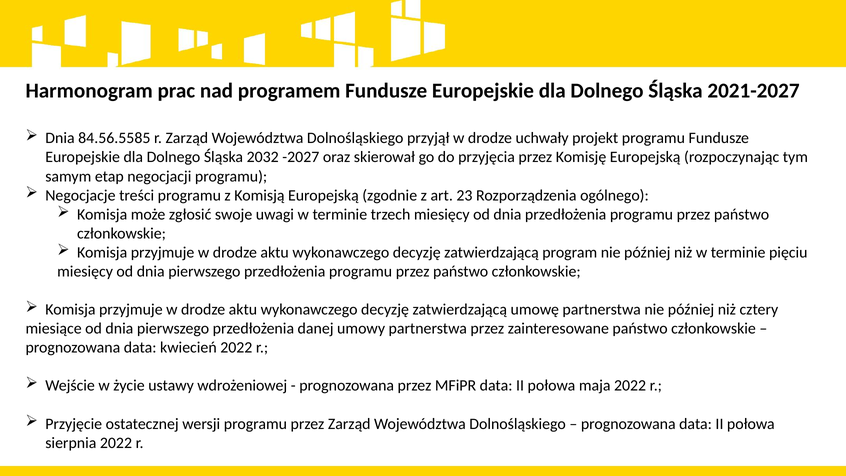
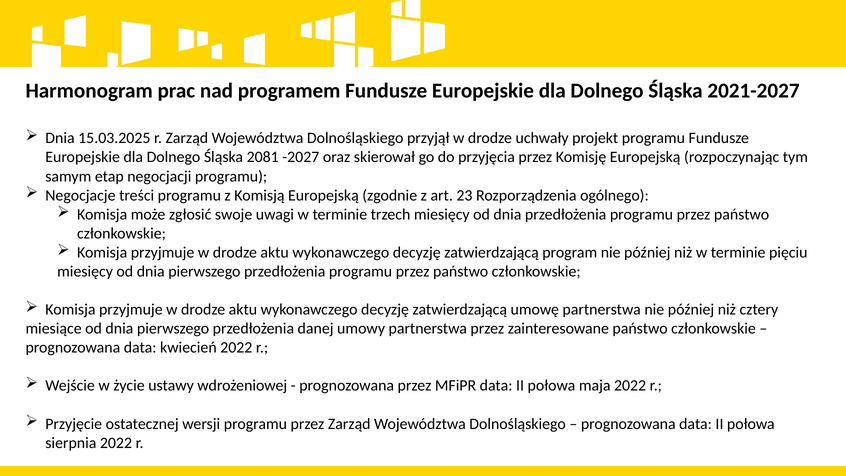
84.56.5585: 84.56.5585 -> 15.03.2025 (114, 138)
2032: 2032 -> 2081 (263, 157)
